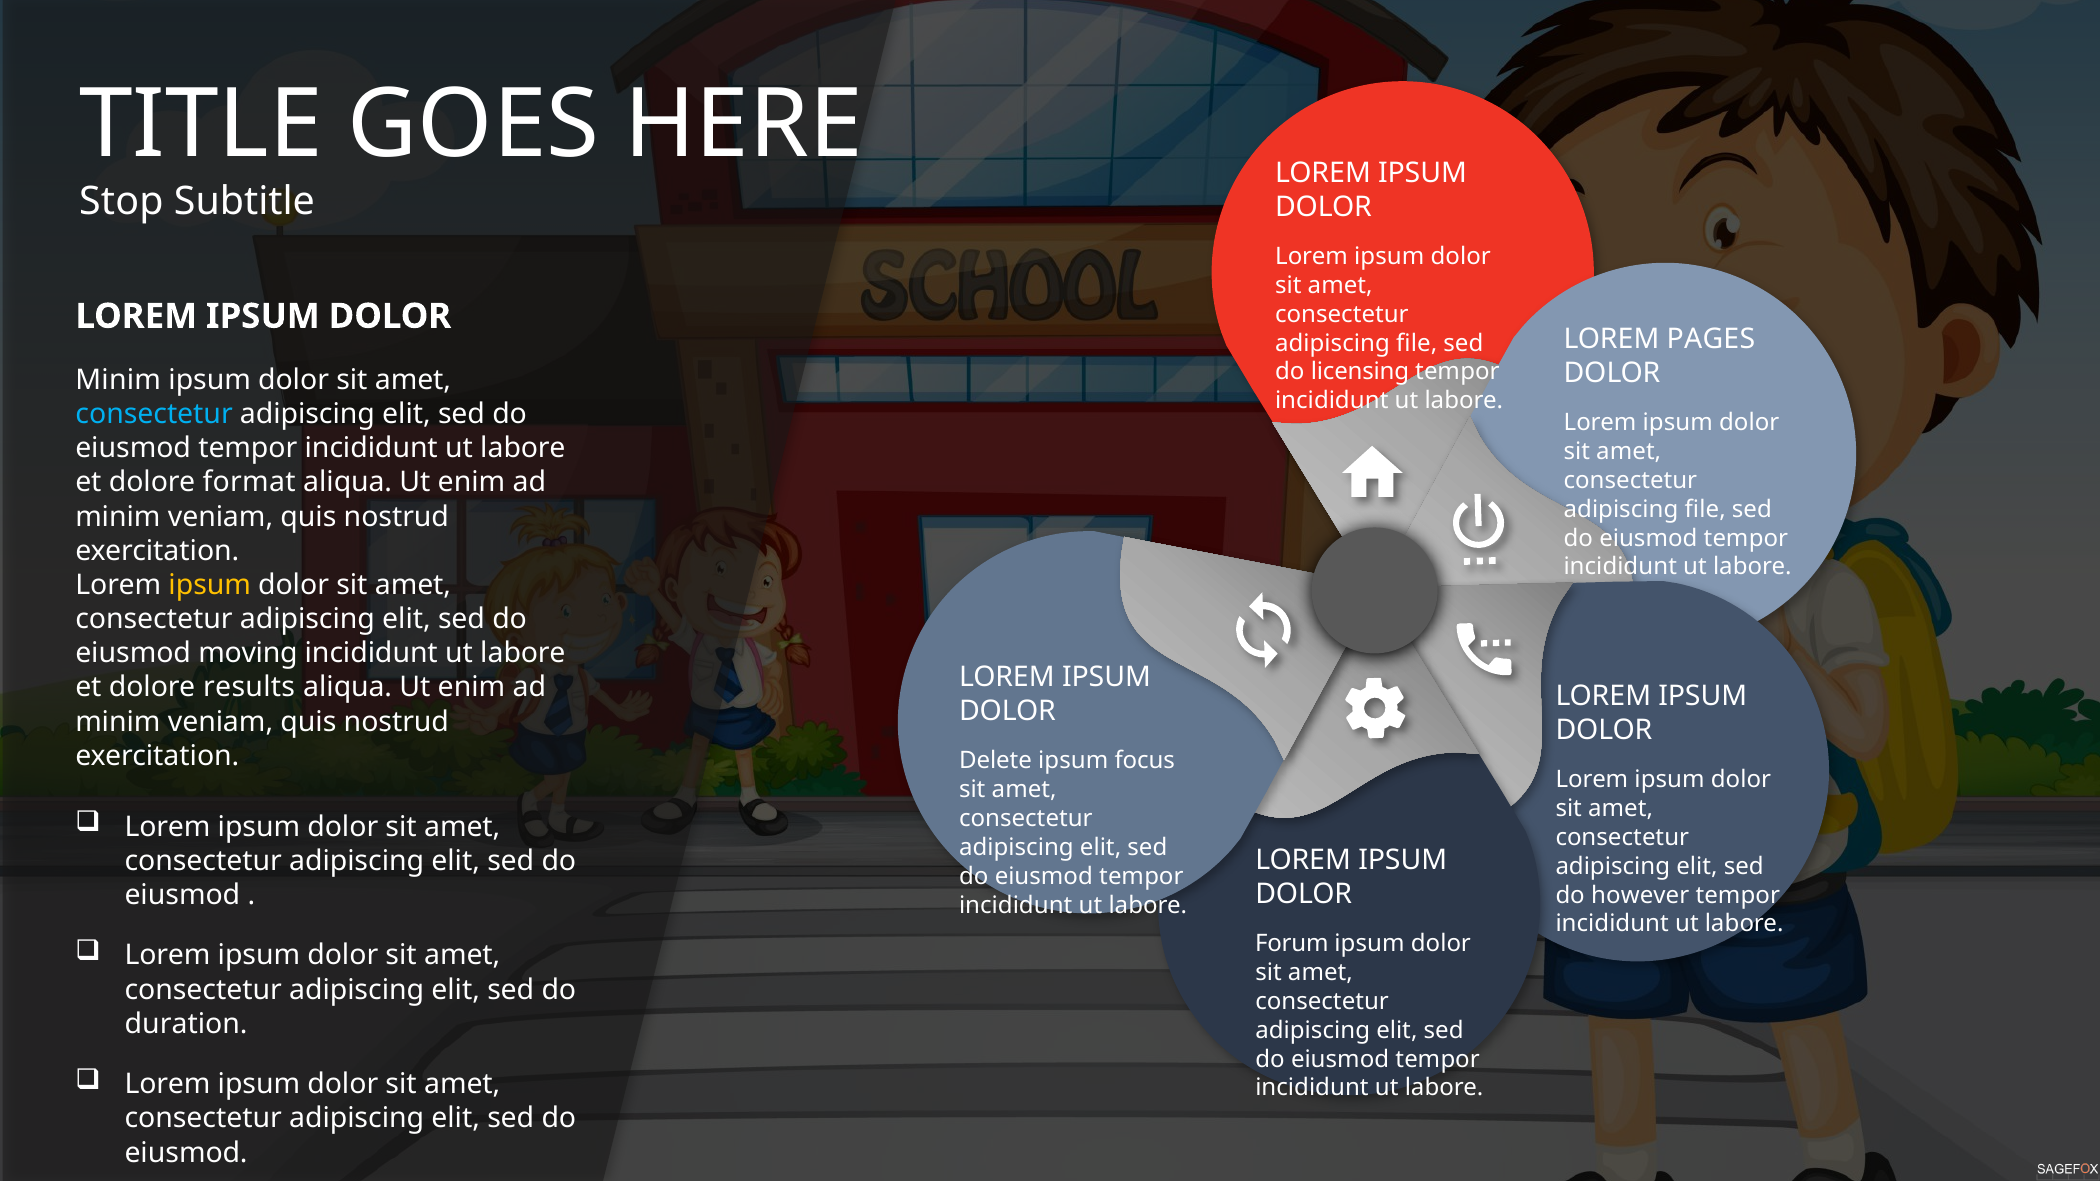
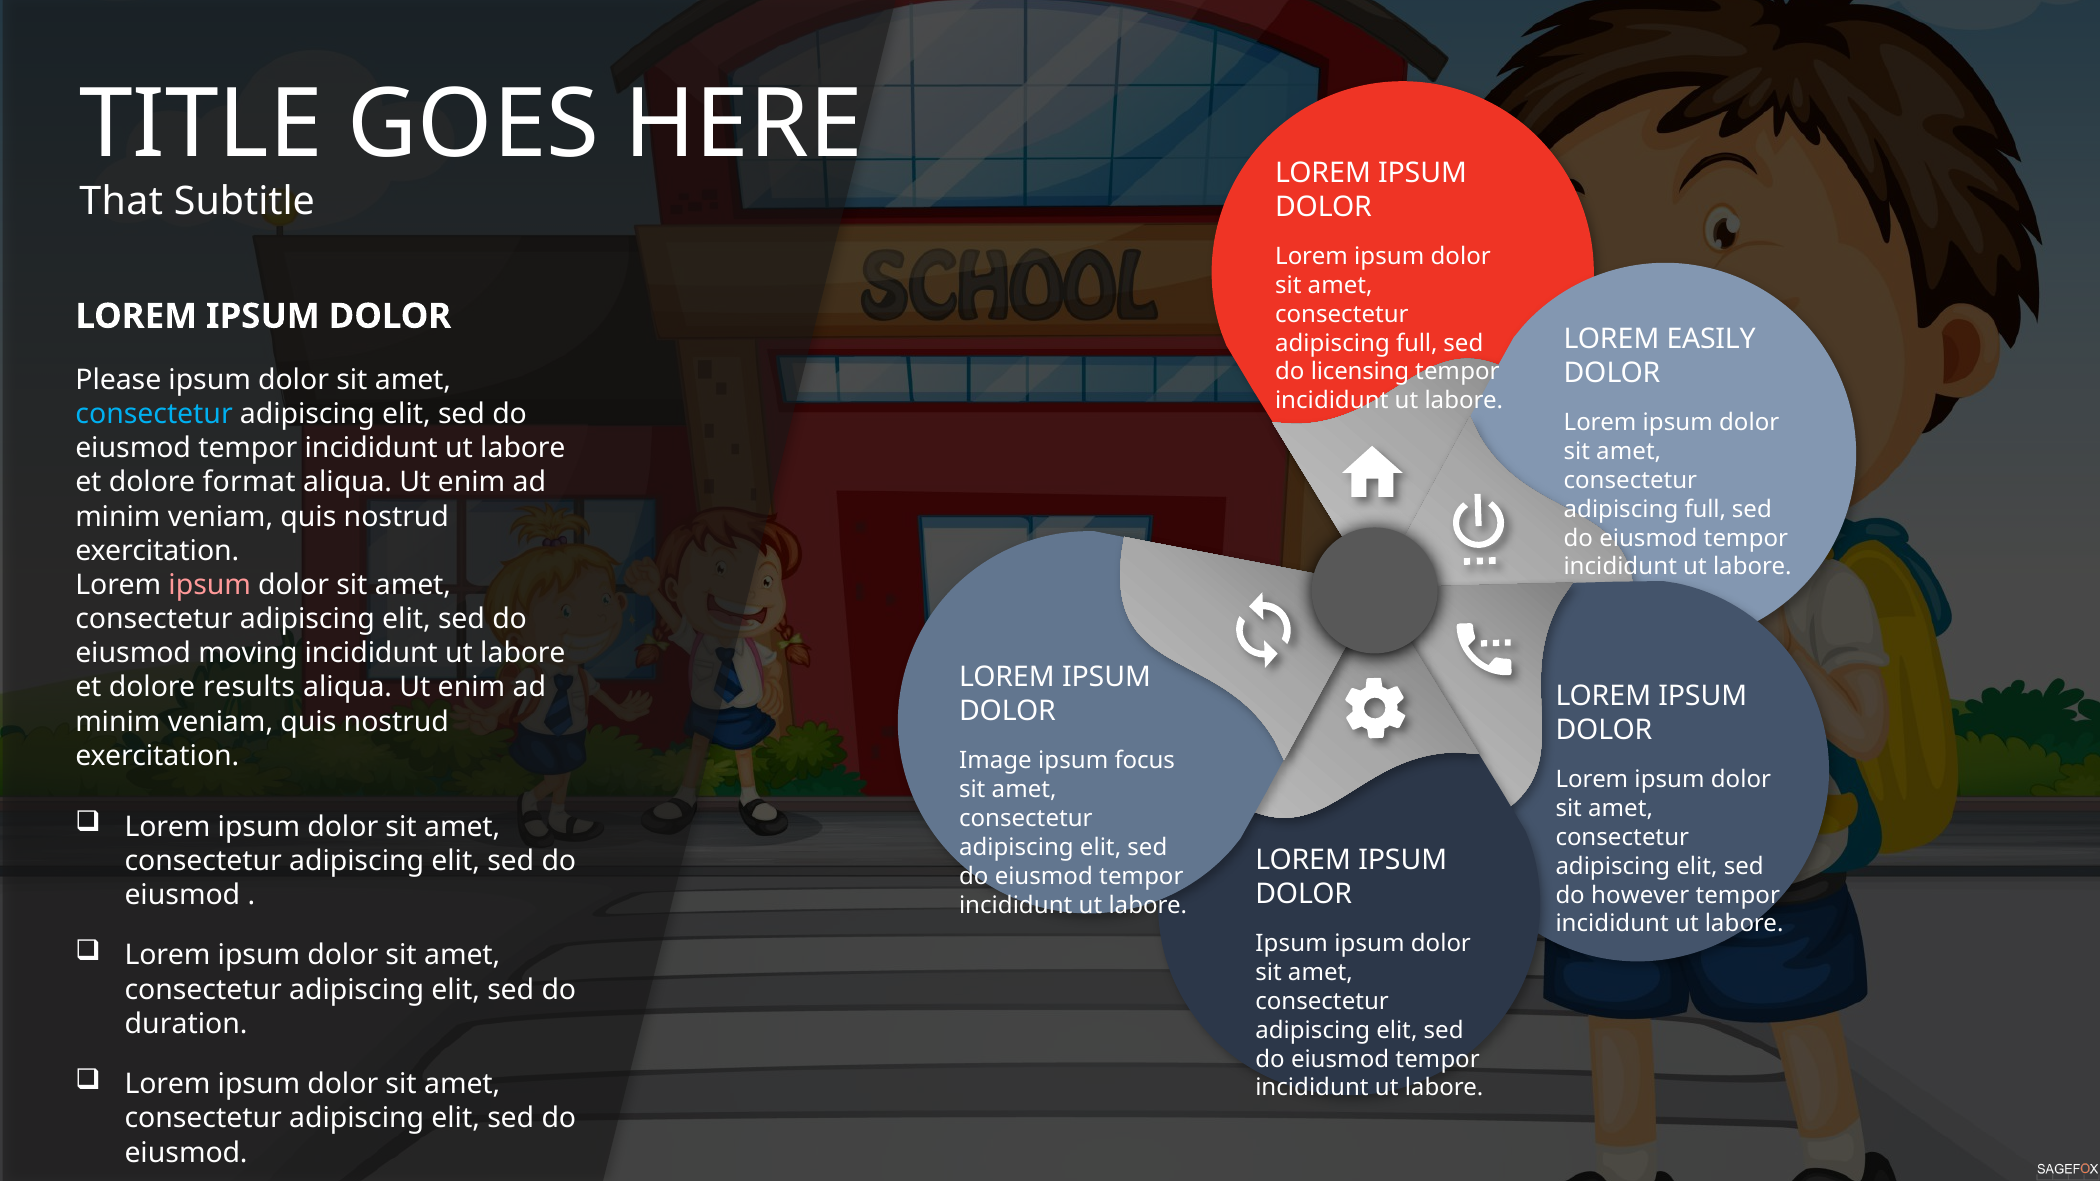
Stop: Stop -> That (121, 202)
PAGES: PAGES -> EASILY (1711, 339)
file: file -> full (1417, 343)
Minim: Minim -> Please (118, 380)
file: file -> full (1705, 509)
ipsum colour: yellow -> pink (210, 585)
Delete: Delete -> Image (995, 761)
Forum: Forum -> Ipsum (1292, 944)
